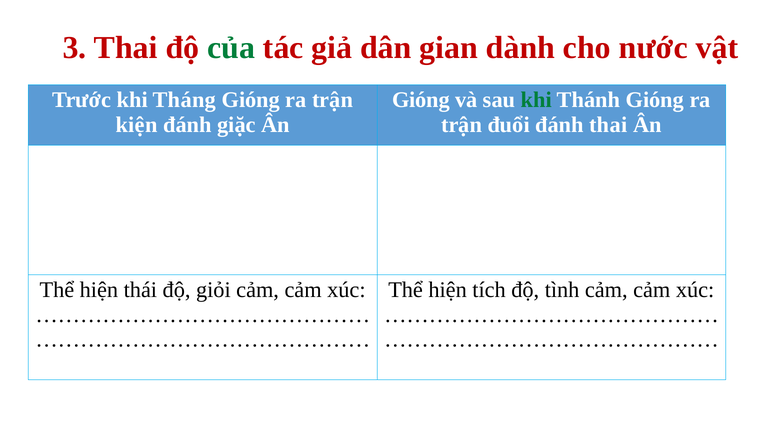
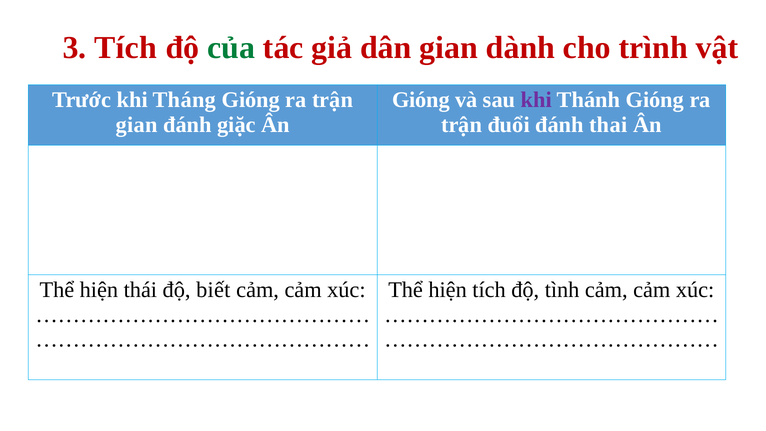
3 Thai: Thai -> Tích (126, 48)
nước: nước -> trình (653, 48)
khi colour: green -> purple (536, 100)
kiện: kiện -> gian (137, 125)
giỏi: giỏi -> biết (213, 290)
